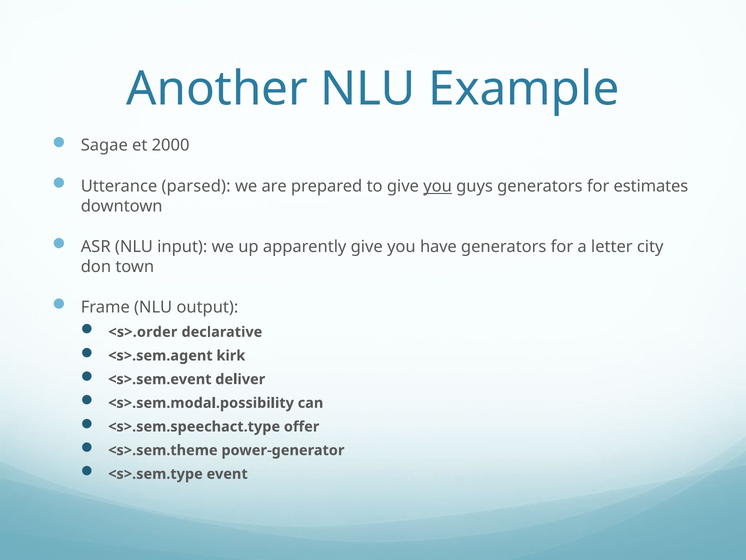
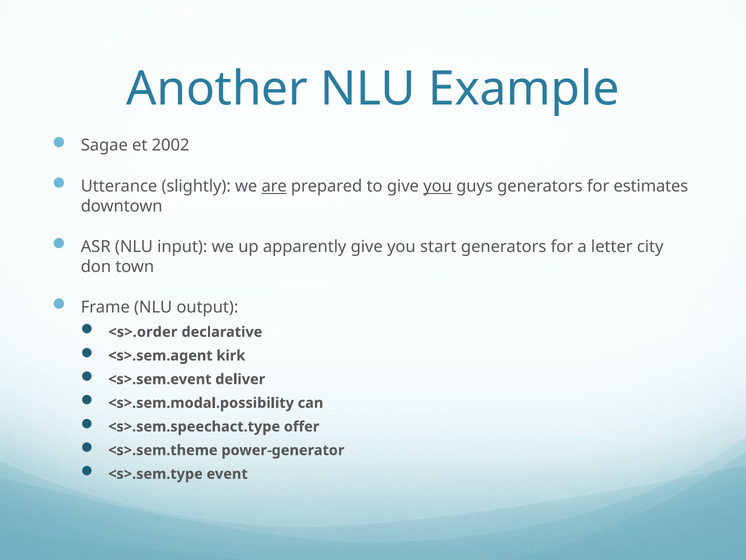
2000: 2000 -> 2002 (171, 145)
parsed: parsed -> slightly (196, 186)
are underline: none -> present (274, 186)
have: have -> start (438, 246)
